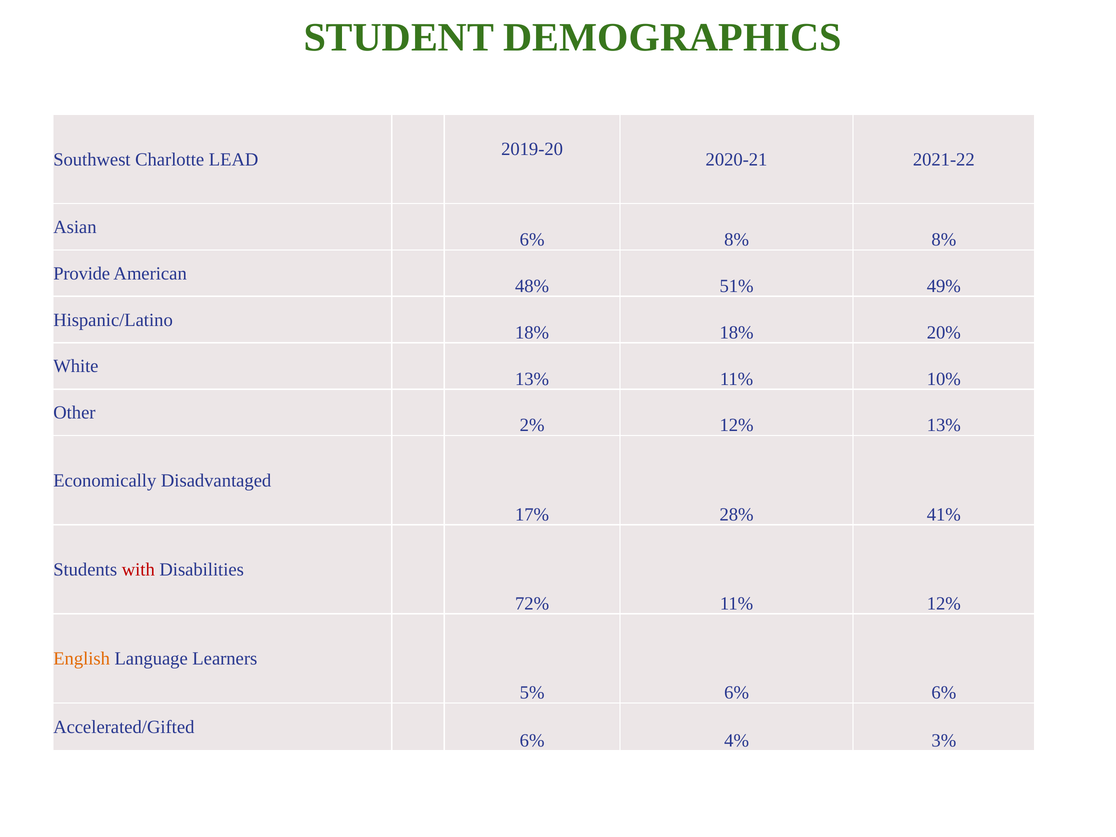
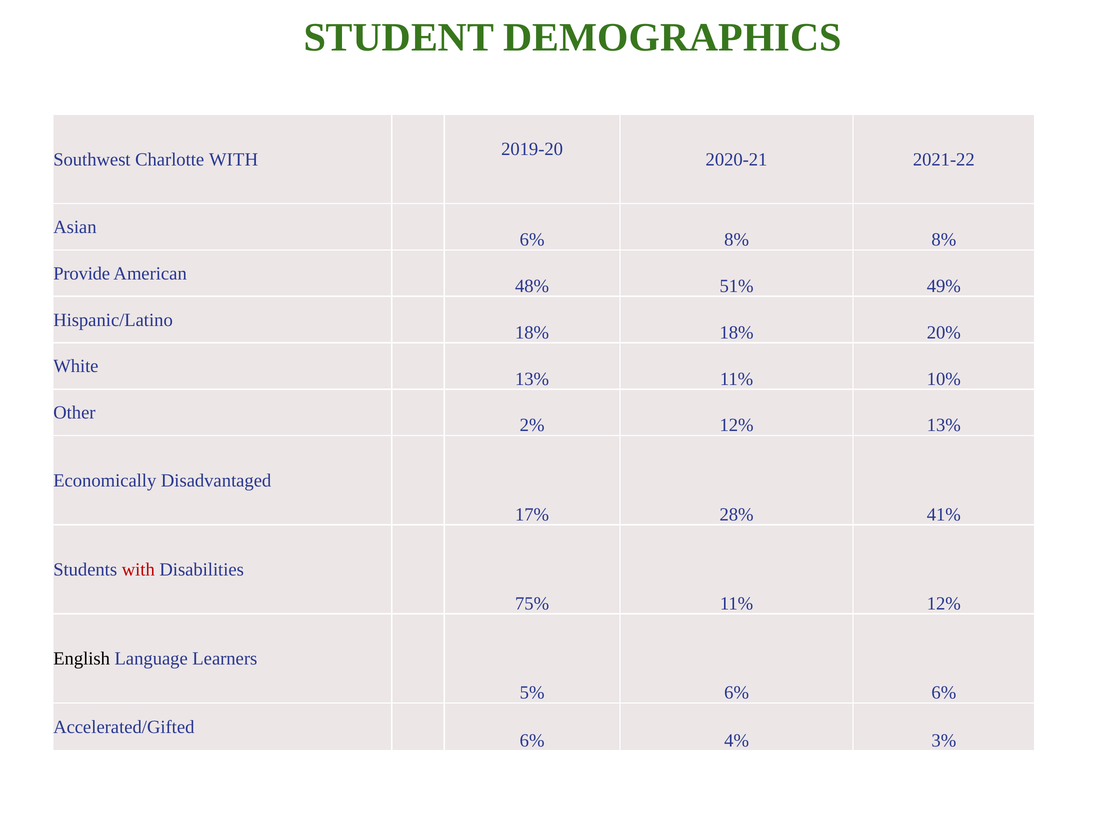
Charlotte LEAD: LEAD -> WITH (234, 159)
72%: 72% -> 75% (532, 604)
English colour: orange -> black (82, 659)
